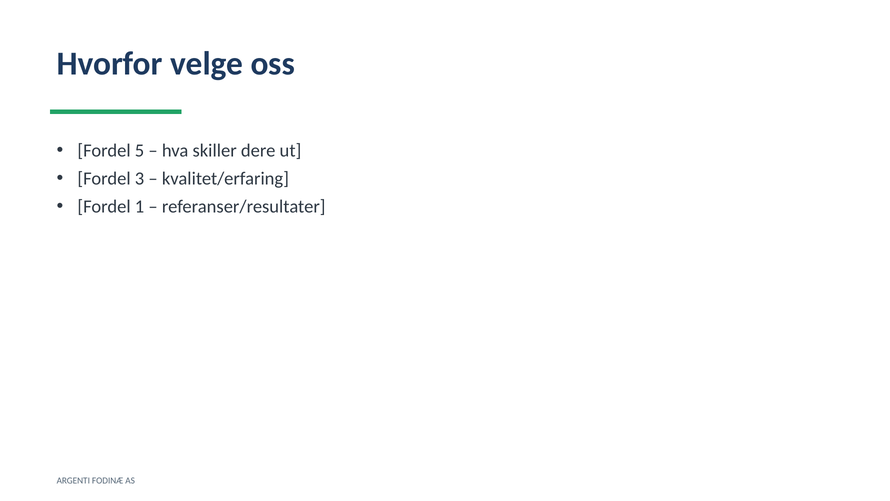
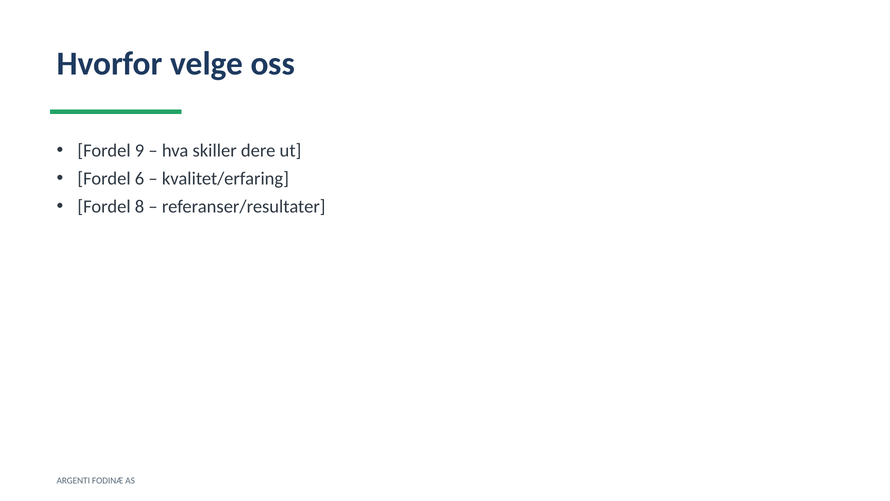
5: 5 -> 9 (140, 151)
3: 3 -> 6 (140, 179)
1: 1 -> 8 (140, 206)
